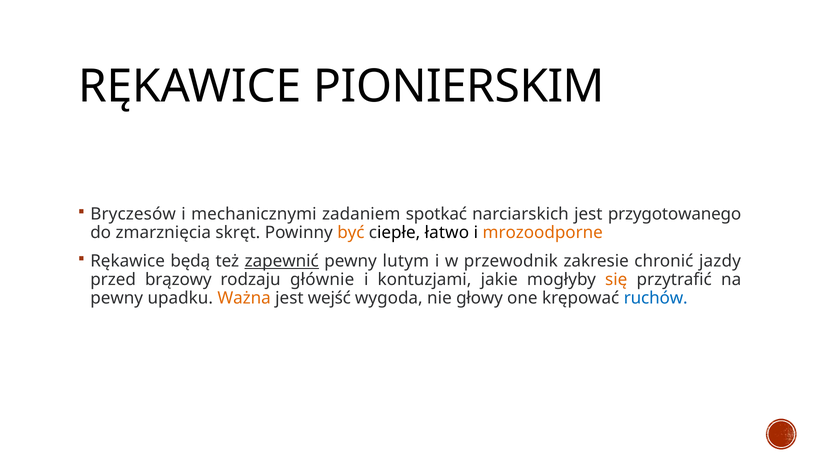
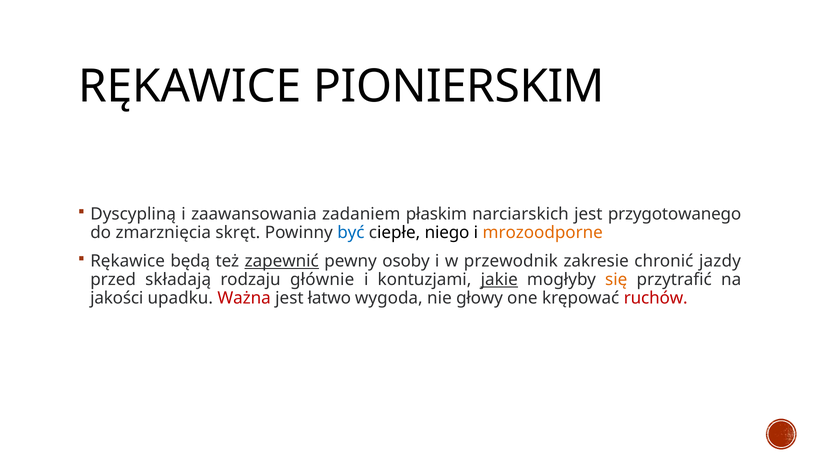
Bryczesów: Bryczesów -> Dyscypliną (133, 214)
mechanicznymi: mechanicznymi -> zaawansowania (254, 214)
spotkać: spotkać -> płaskim (436, 214)
być colour: orange -> blue (351, 232)
łatwo: łatwo -> niego (447, 232)
lutym: lutym -> osoby (406, 261)
brązowy: brązowy -> składają (178, 280)
jakie underline: none -> present (499, 280)
pewny: pewny -> jakości (117, 298)
Ważna colour: orange -> red (244, 298)
wejść: wejść -> łatwo (329, 298)
ruchów colour: blue -> red (656, 298)
